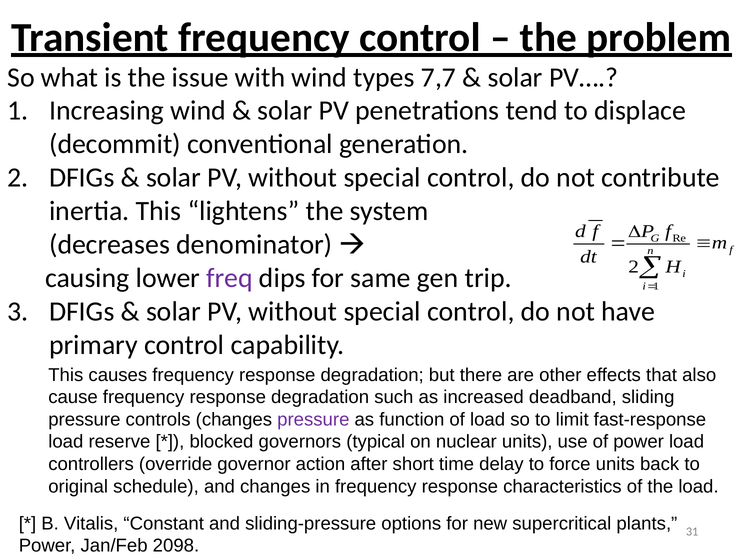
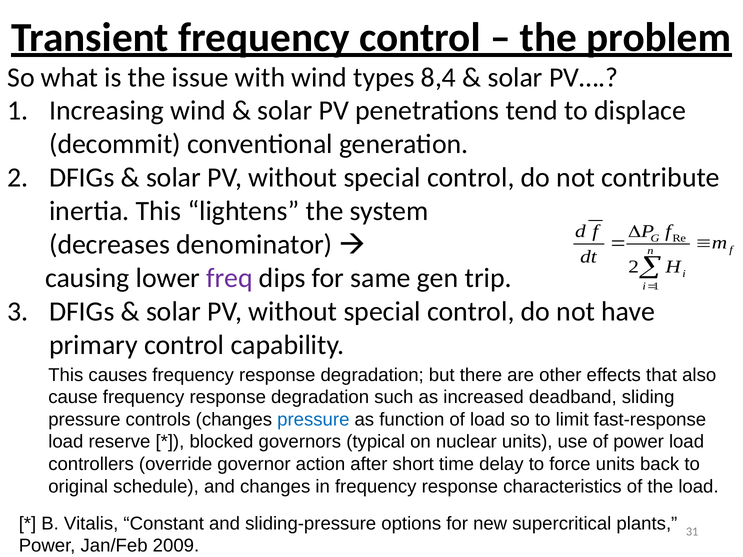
7,7: 7,7 -> 8,4 (439, 77)
pressure colour: purple -> blue (313, 420)
2098: 2098 -> 2009 (176, 546)
